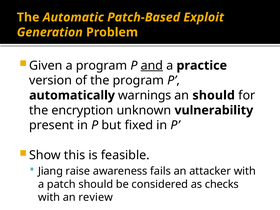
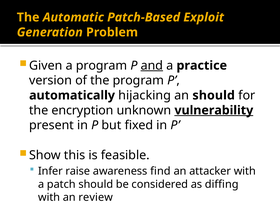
warnings: warnings -> hijacking (145, 95)
vulnerability underline: none -> present (214, 110)
Jiang: Jiang -> Infer (50, 171)
fails: fails -> find (160, 171)
checks: checks -> diffing (222, 184)
